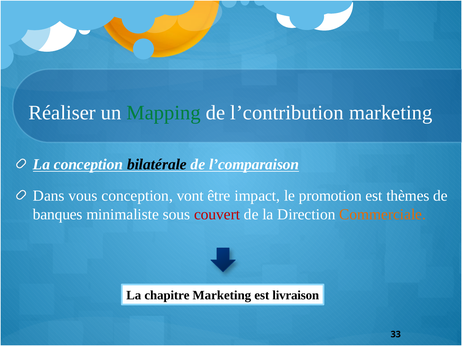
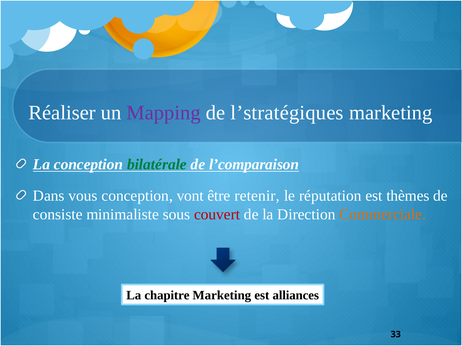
Mapping colour: green -> purple (164, 113)
l’contribution: l’contribution -> l’stratégiques (287, 113)
bilatérale colour: black -> green (157, 165)
impact: impact -> retenir (257, 196)
promotion: promotion -> réputation (330, 196)
banques: banques -> consiste (58, 215)
livraison: livraison -> alliances (296, 296)
